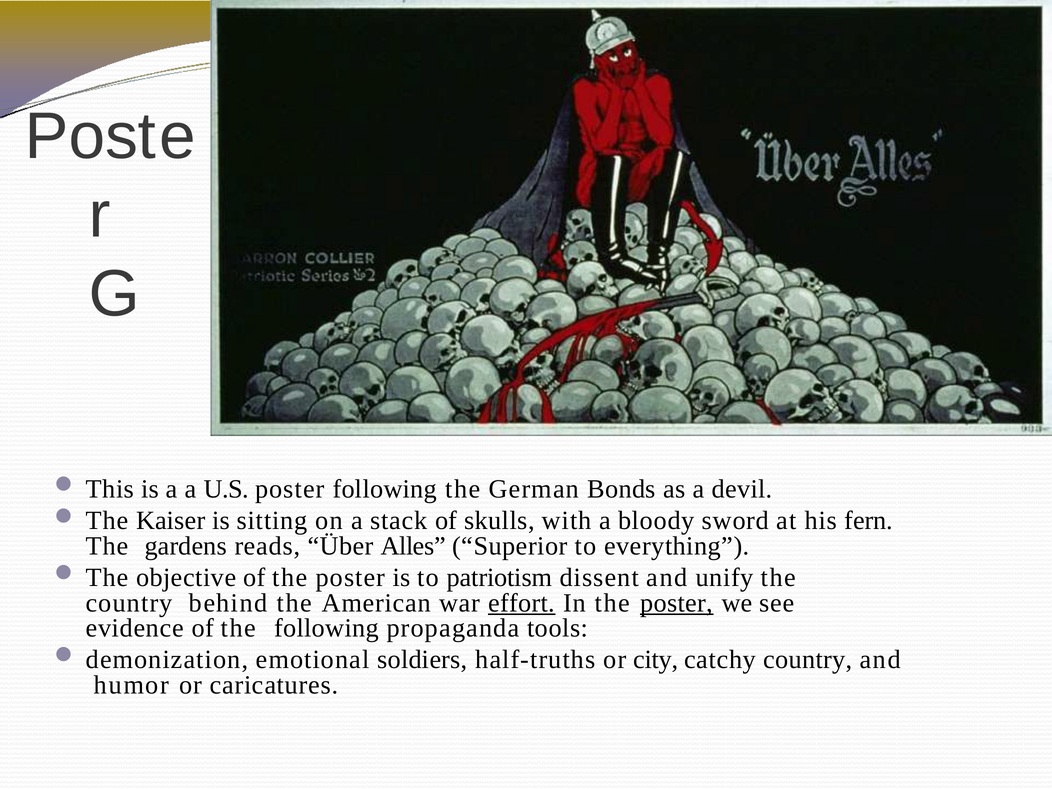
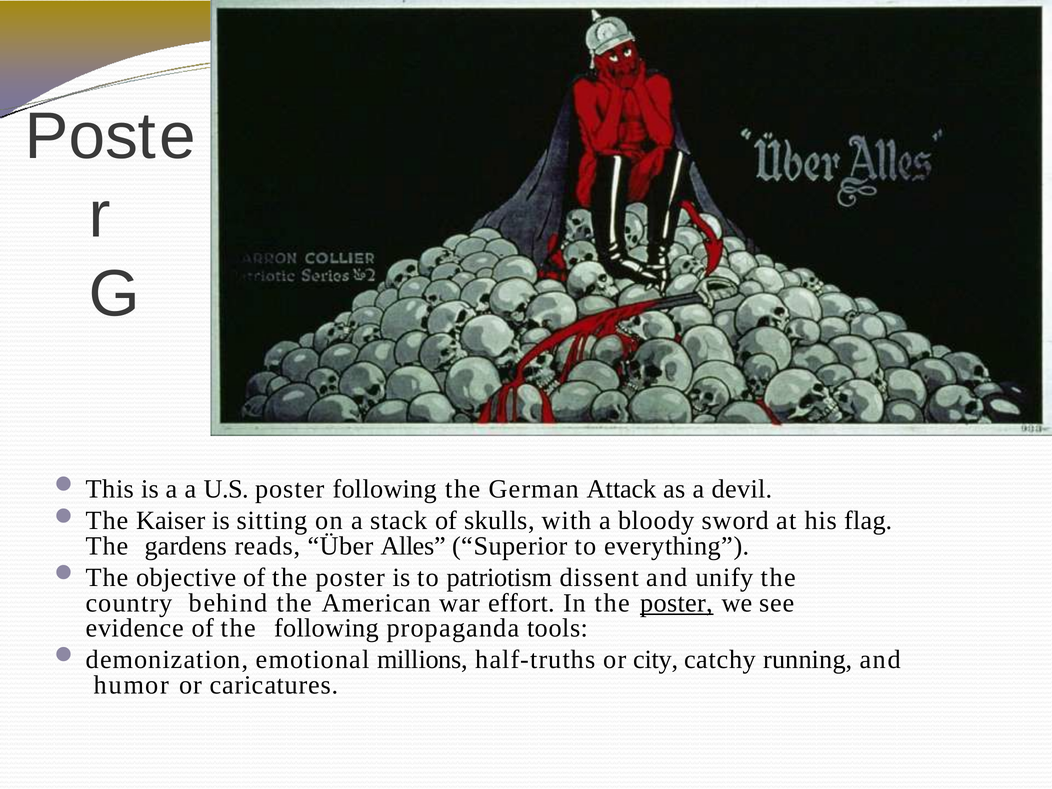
Bonds: Bonds -> Attack (622, 489)
fern: fern -> flag (868, 521)
effort underline: present -> none (522, 603)
soldiers: soldiers -> millions (423, 660)
catchy country: country -> running (808, 660)
